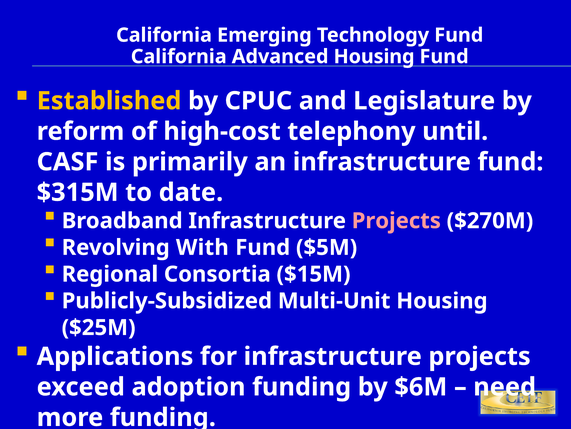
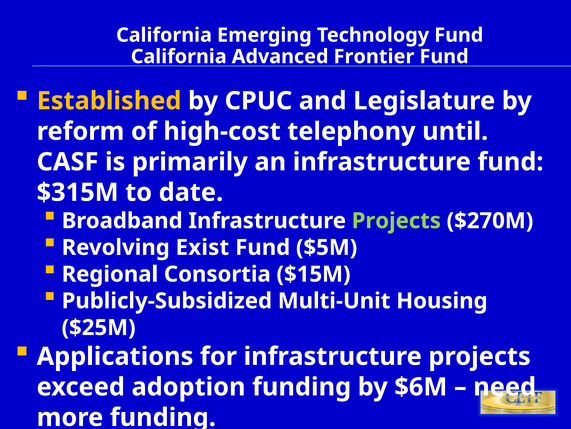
Advanced Housing: Housing -> Frontier (374, 57)
Projects colour: pink -> light green (396, 220)
With: With -> Exist (202, 247)
